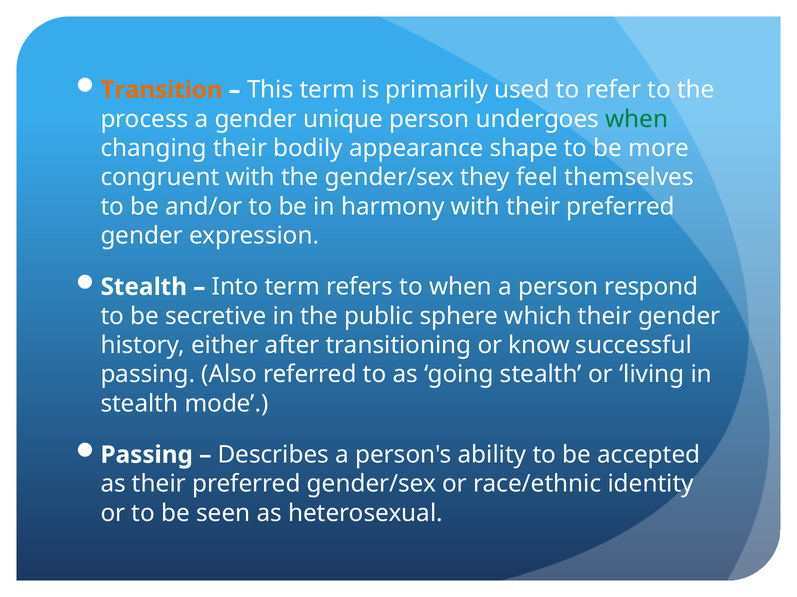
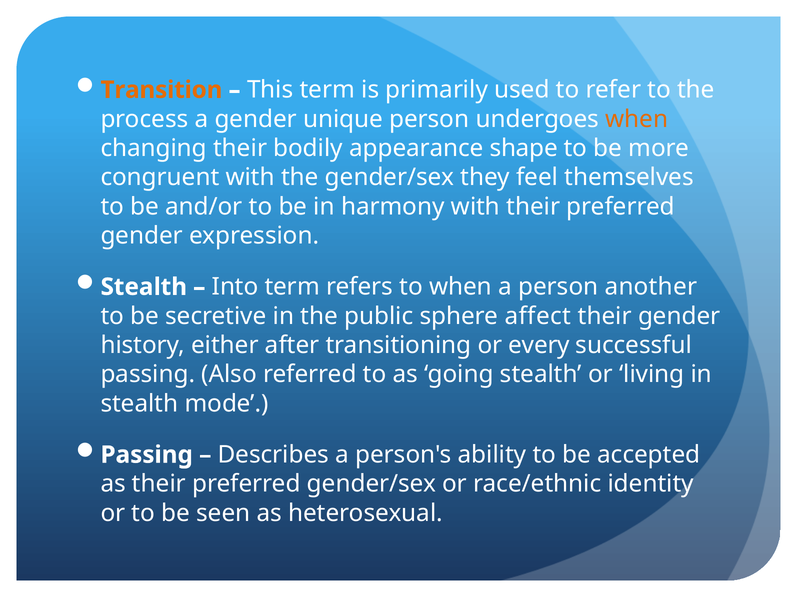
when colour: green -> orange (637, 119)
respond: respond -> another (651, 287)
which: which -> affect (538, 316)
know: know -> every (539, 346)
